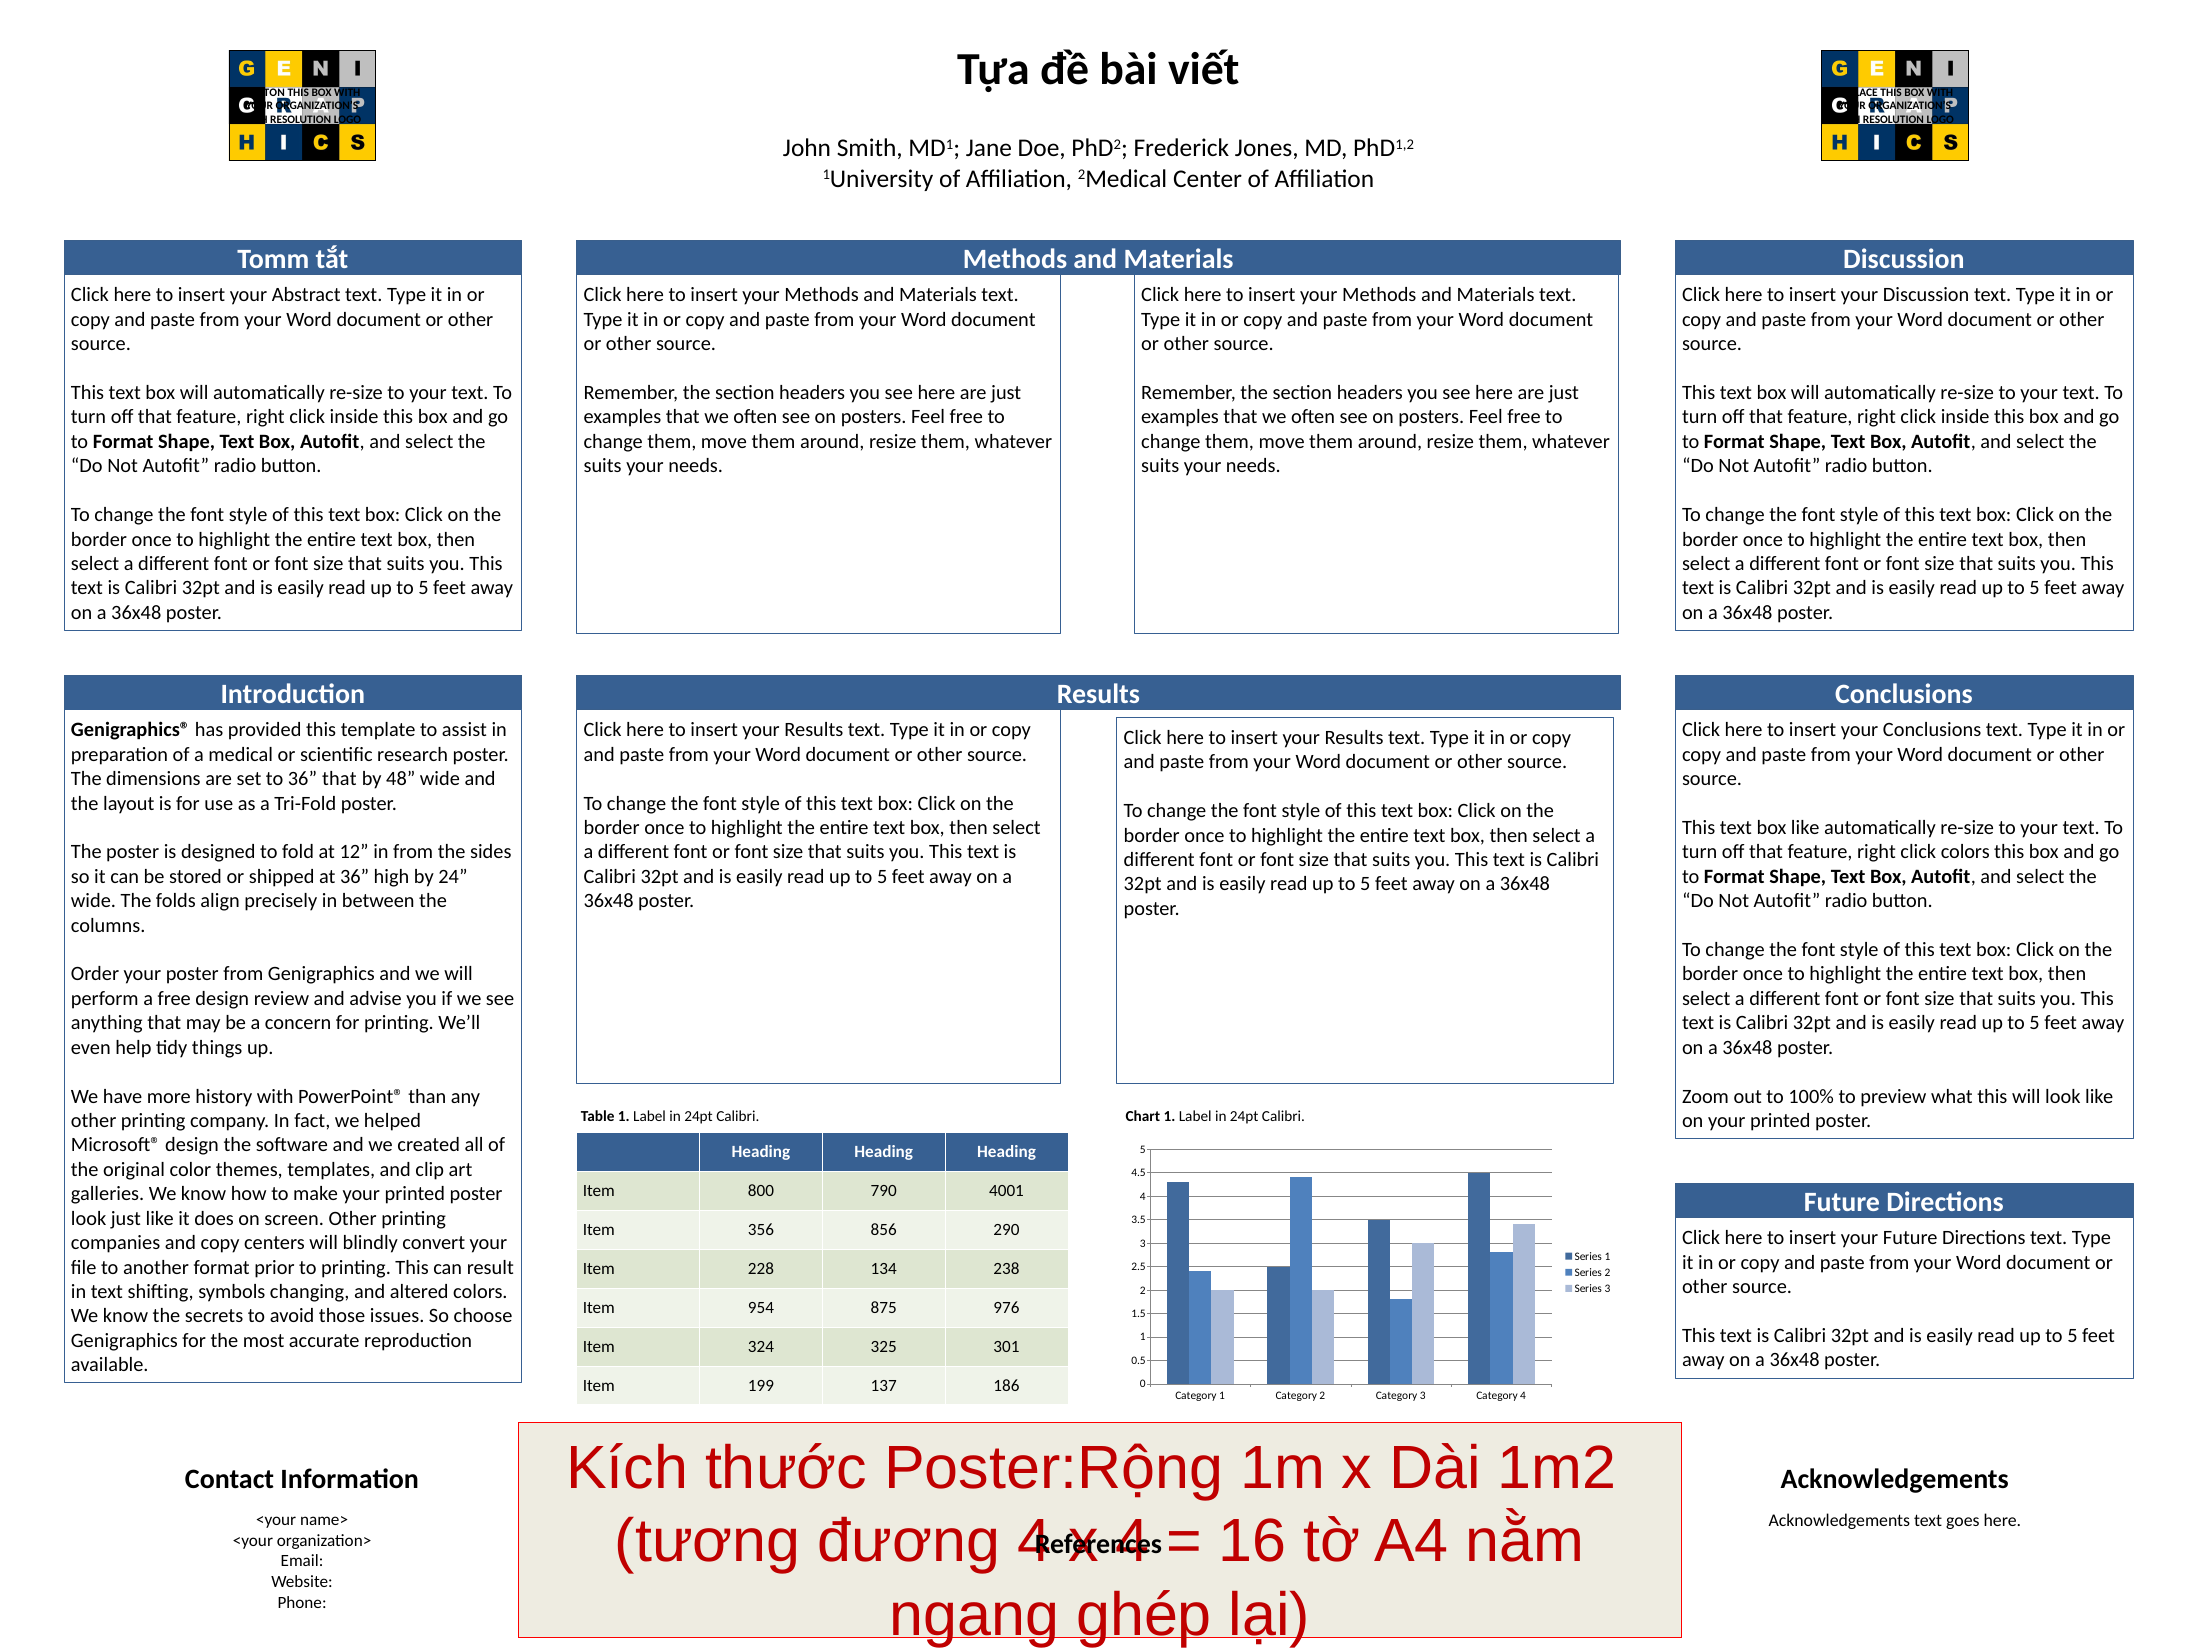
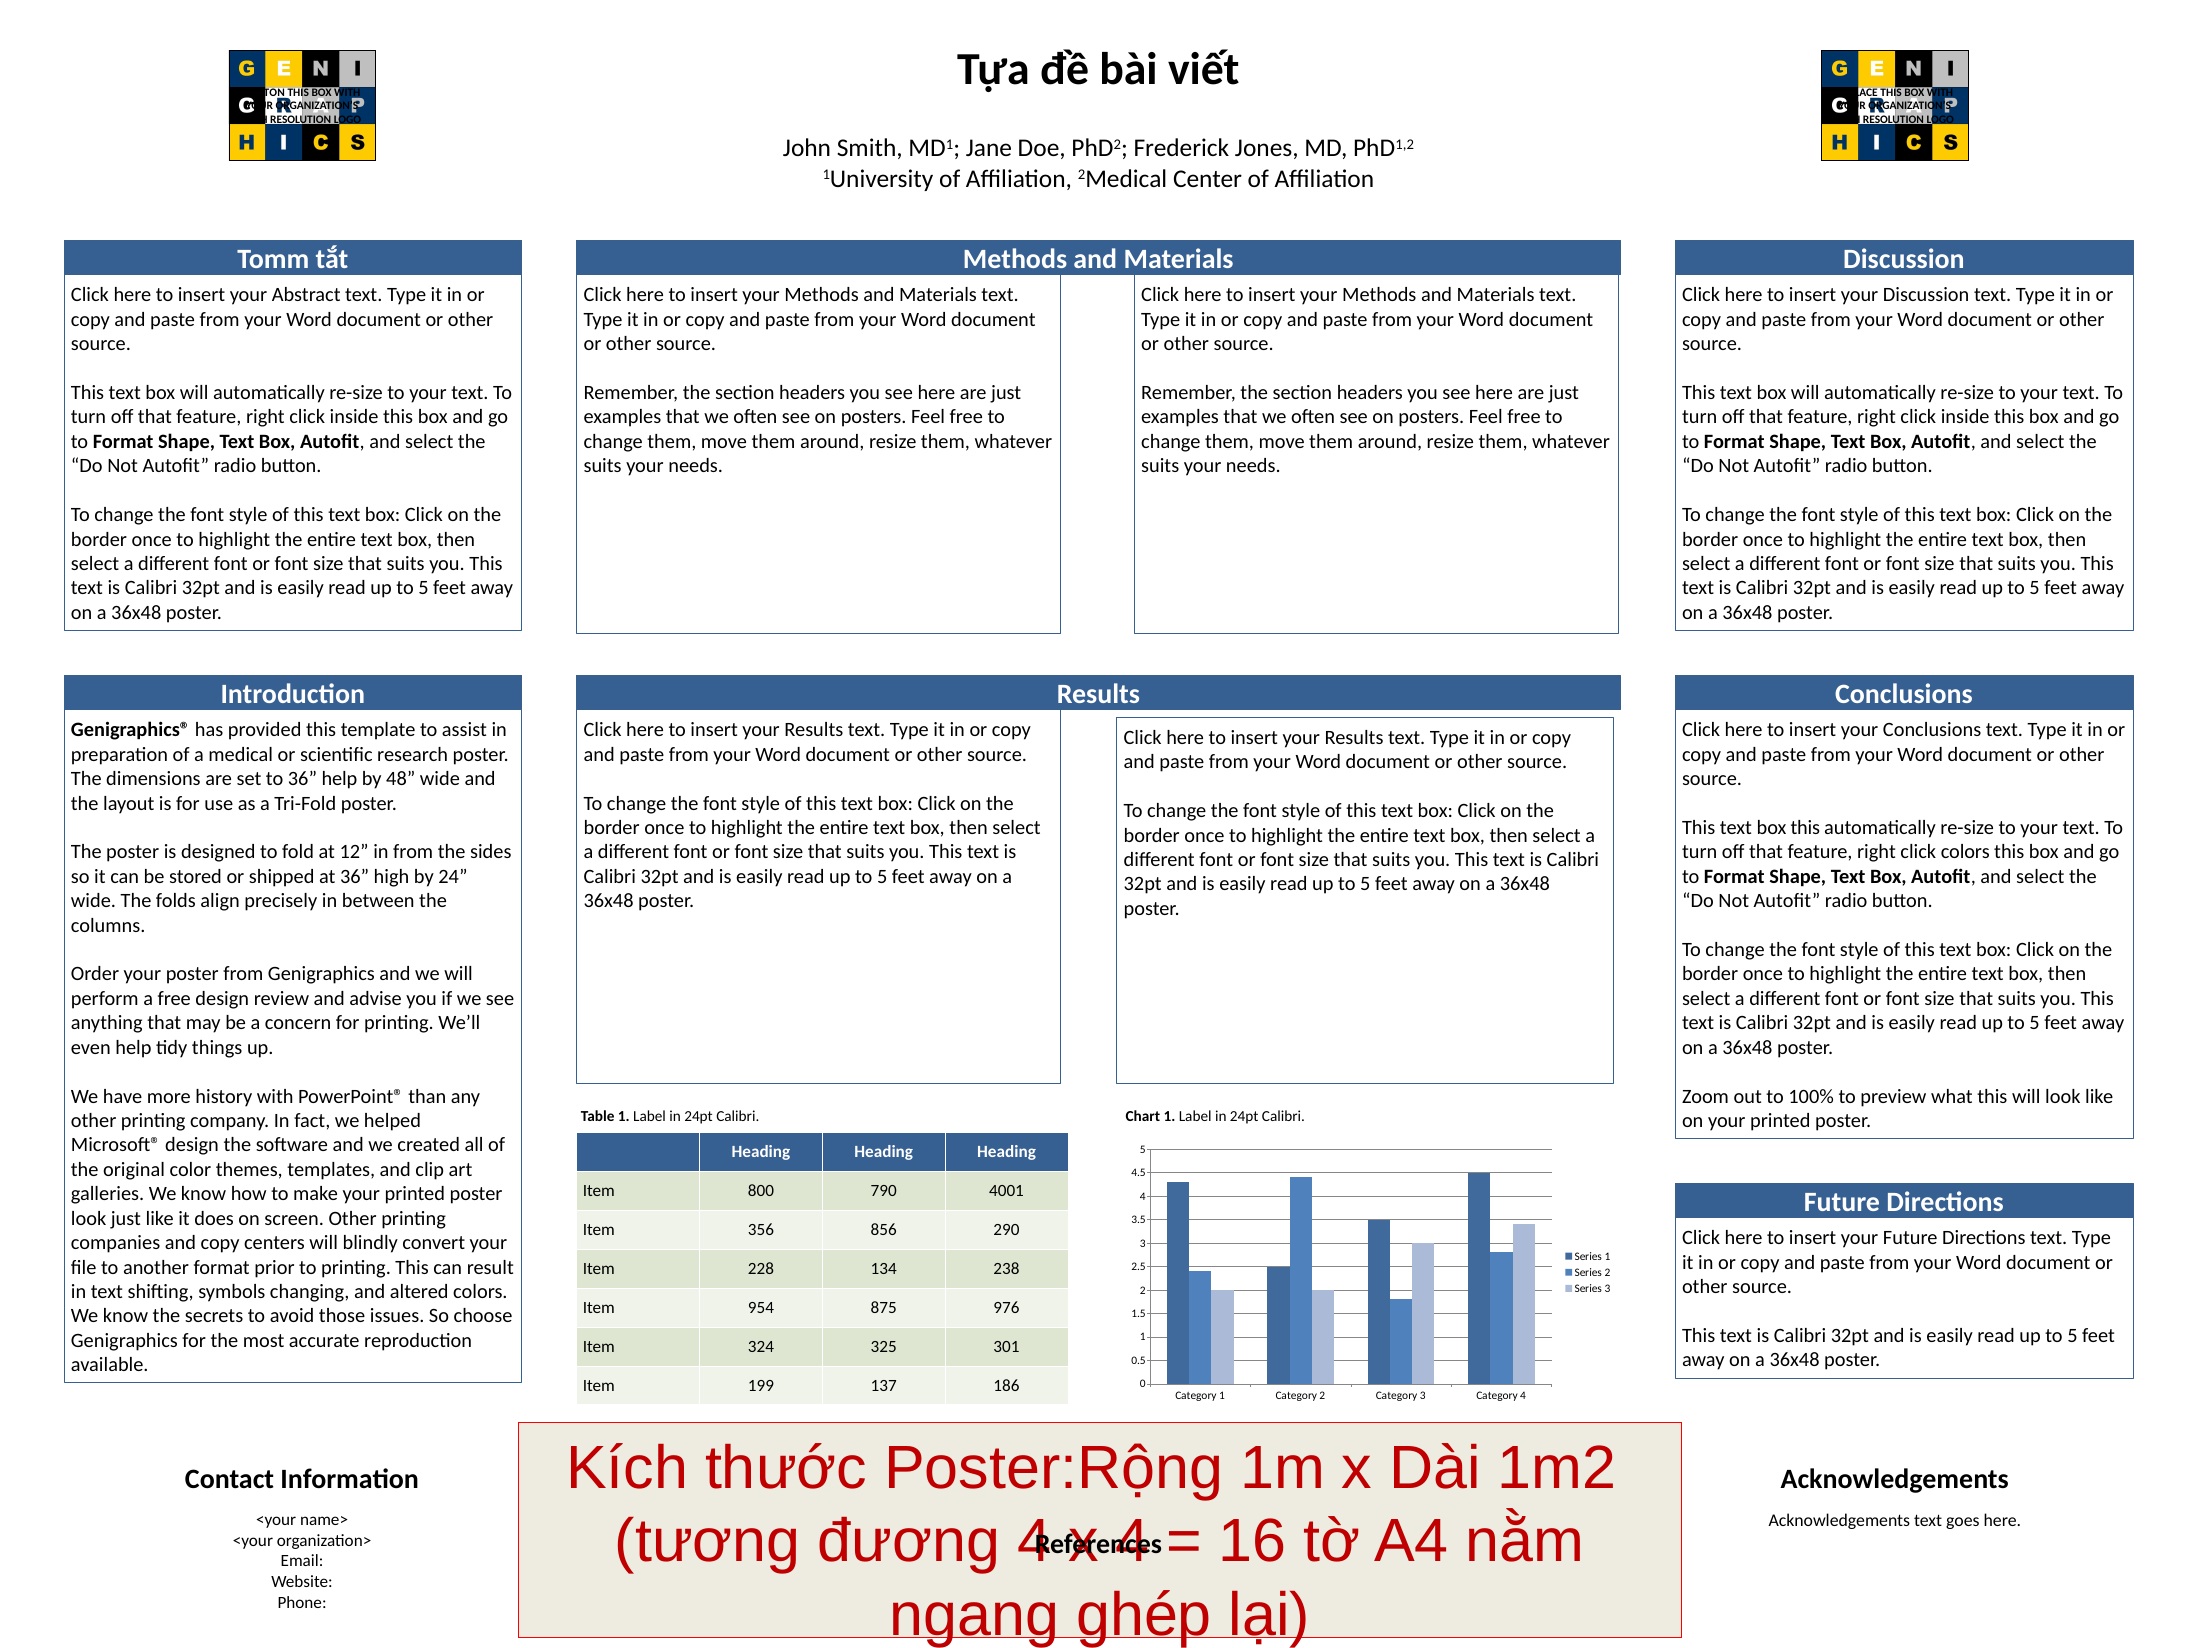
36 that: that -> help (339, 779)
box like: like -> this (1805, 828)
